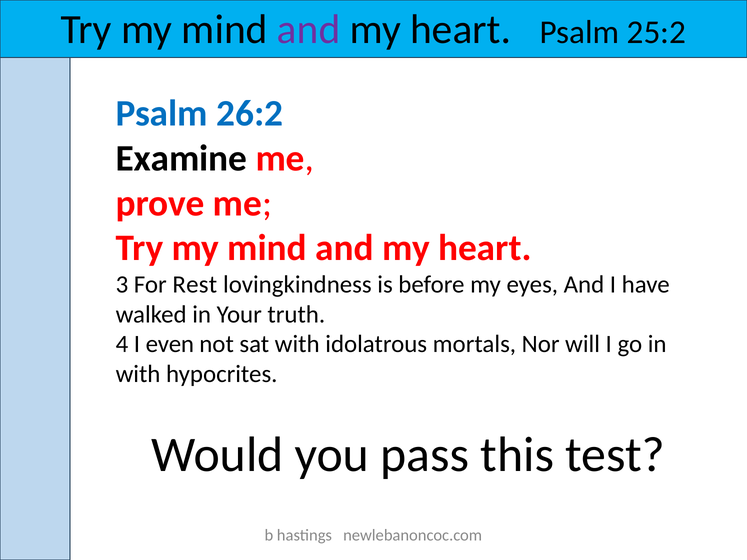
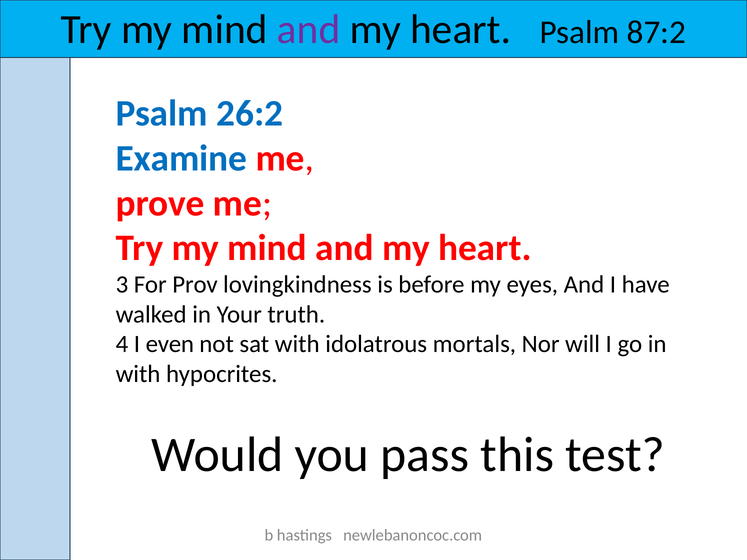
25:2: 25:2 -> 87:2 (656, 32)
Examine colour: black -> blue (181, 158)
Rest: Rest -> Prov (195, 285)
